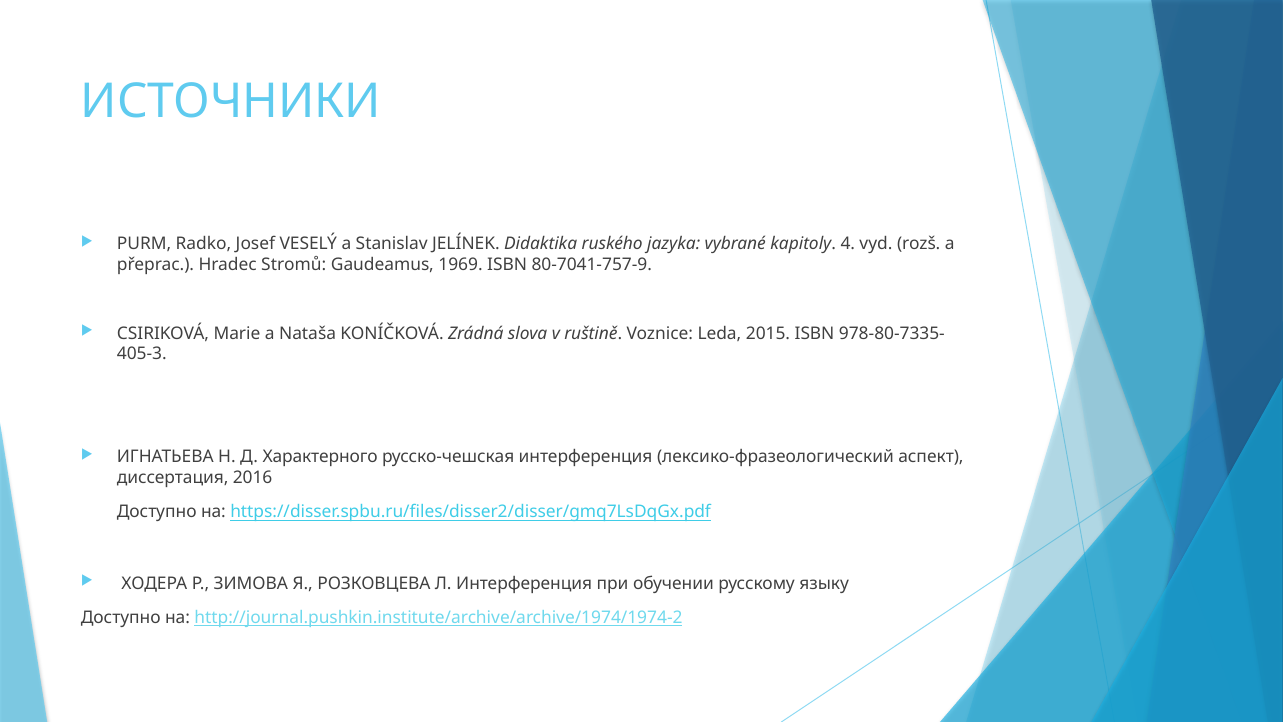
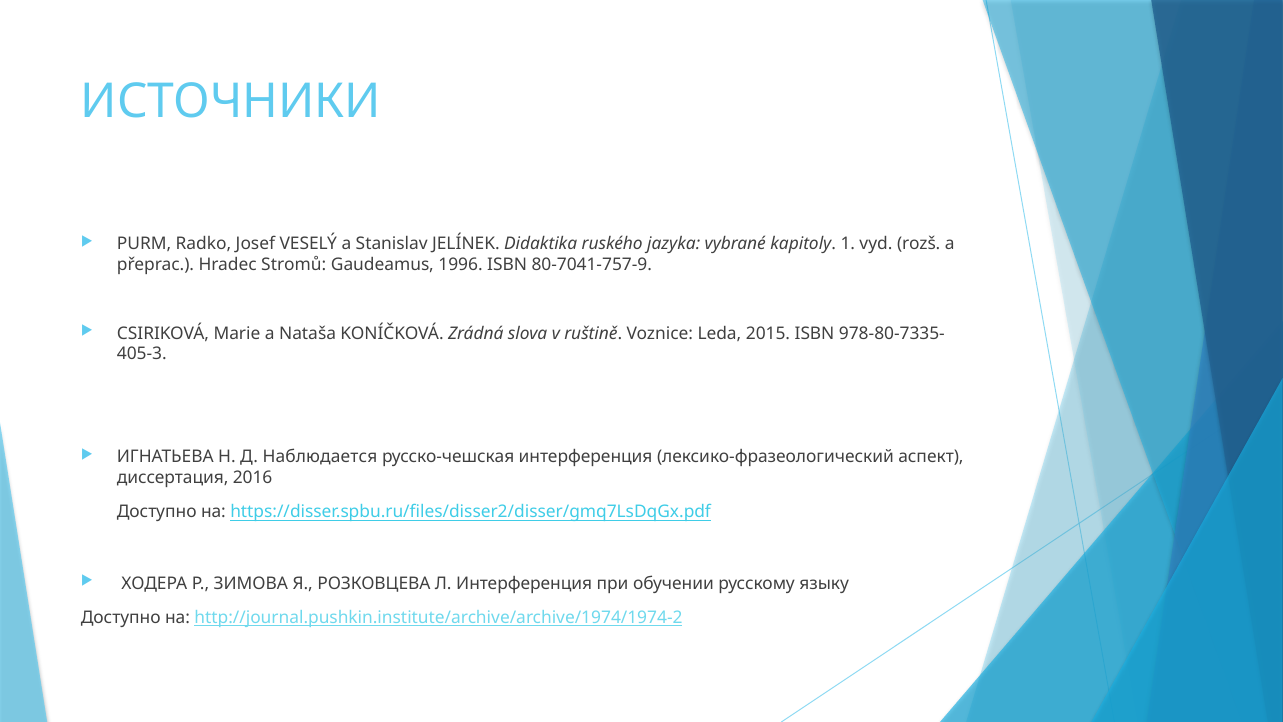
4: 4 -> 1 (848, 244)
1969: 1969 -> 1996 (461, 265)
Характерного: Характерного -> Наблюдается (320, 457)
